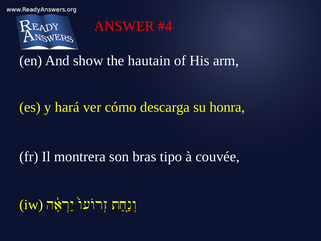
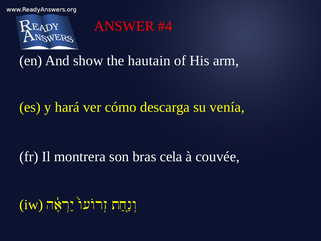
honra: honra -> venía (227, 107)
tipo: tipo -> cela (171, 157)
